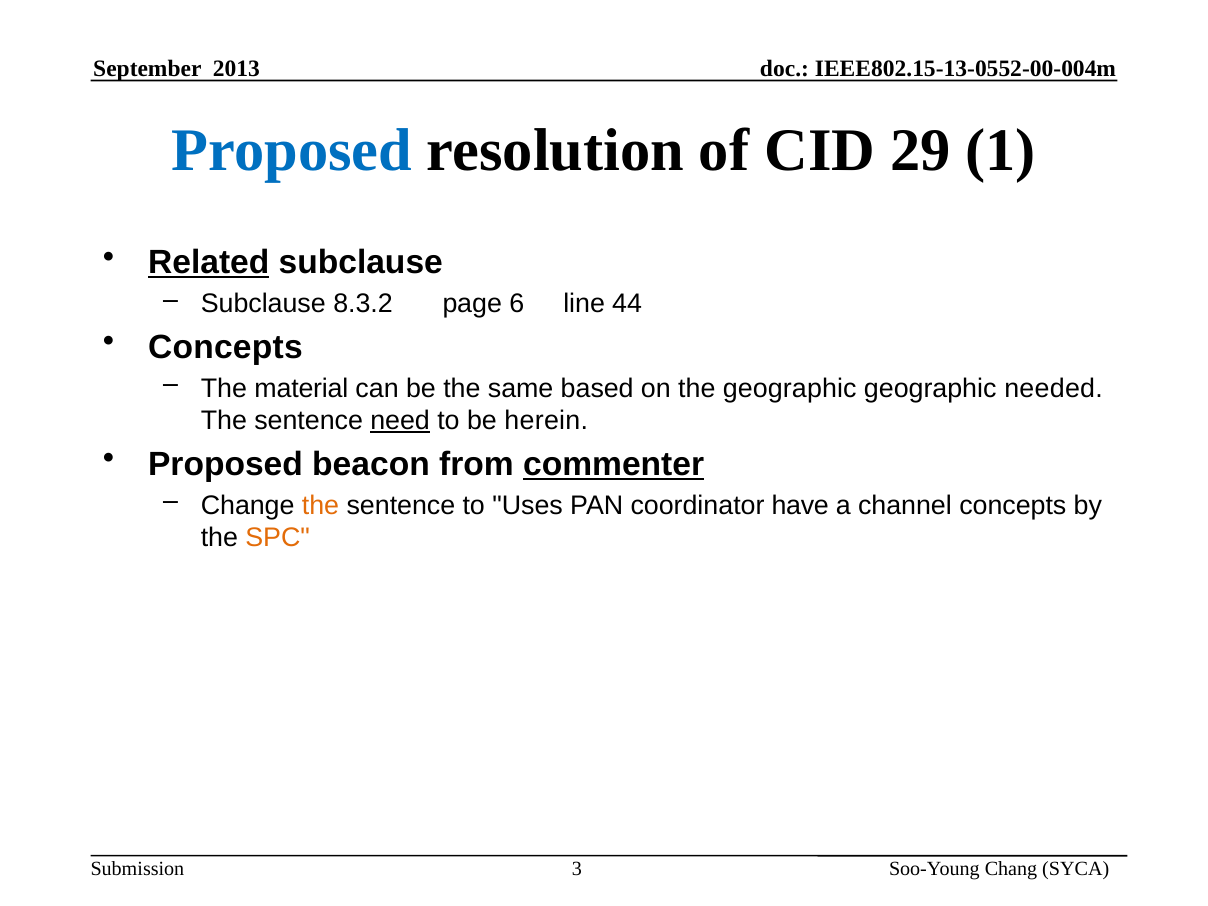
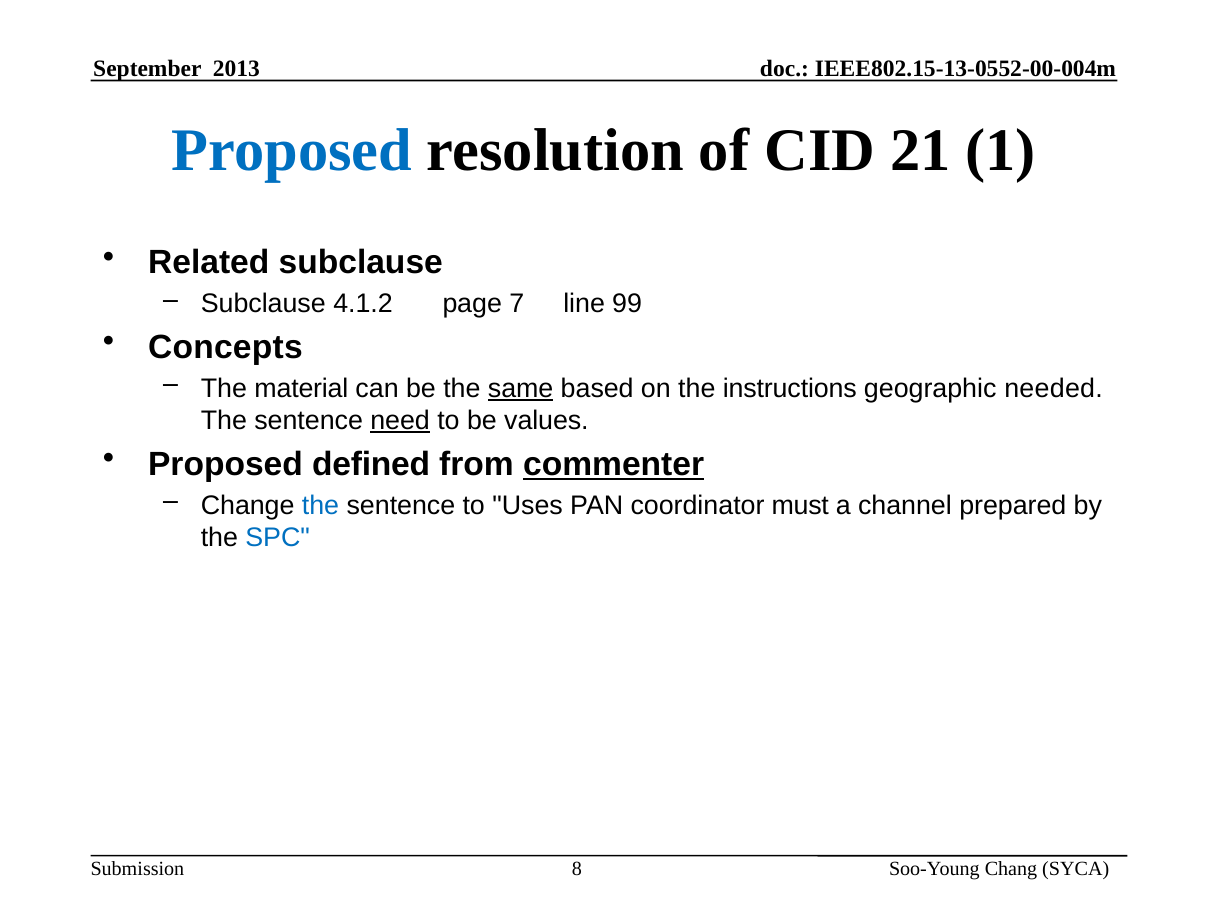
29: 29 -> 21 (920, 150)
Related underline: present -> none (209, 263)
8.3.2: 8.3.2 -> 4.1.2 (363, 304)
6: 6 -> 7 (517, 304)
44: 44 -> 99 (627, 304)
same underline: none -> present (521, 388)
the geographic: geographic -> instructions (790, 388)
herein: herein -> values (546, 421)
beacon: beacon -> defined (371, 464)
the colour: orange -> blue (321, 505)
have: have -> must (800, 505)
channel concepts: concepts -> prepared (1013, 505)
SPC colour: orange -> blue (278, 537)
3: 3 -> 8 (577, 869)
